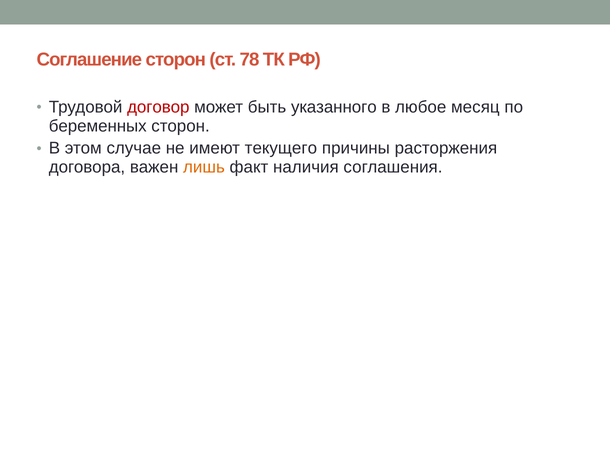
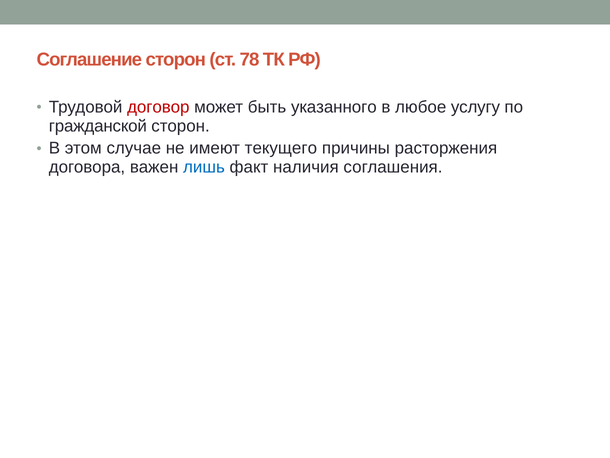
месяц: месяц -> услугу (475, 107)
беременных: беременных -> гражданской (98, 126)
лишь colour: orange -> blue (204, 167)
